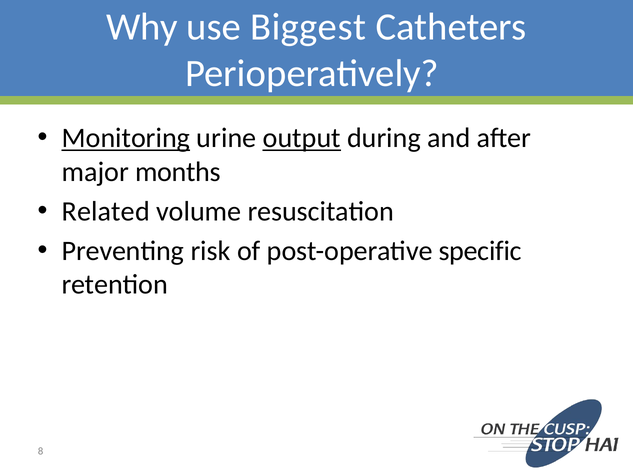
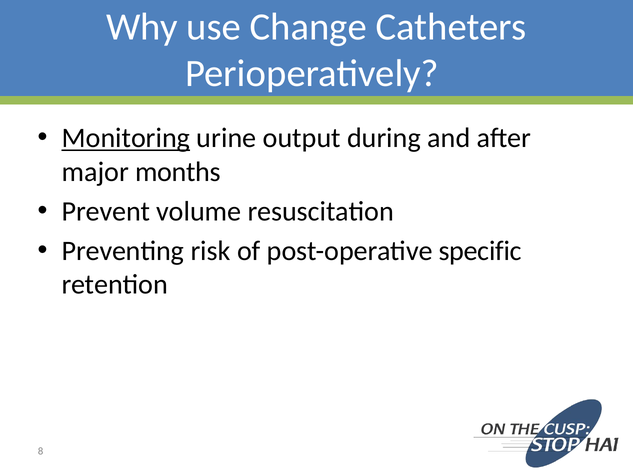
Biggest: Biggest -> Change (308, 27)
output underline: present -> none (302, 138)
Related: Related -> Prevent (106, 211)
